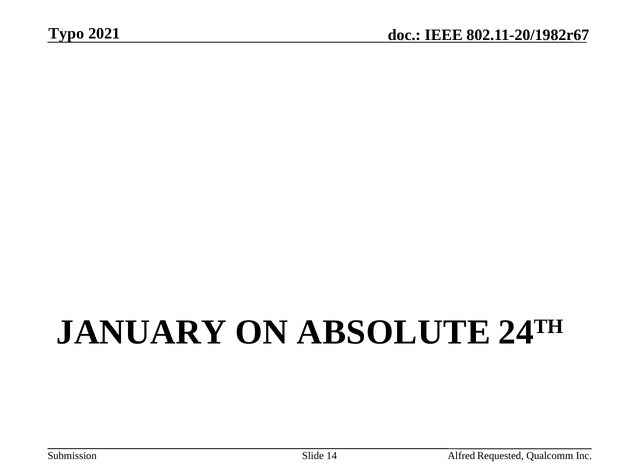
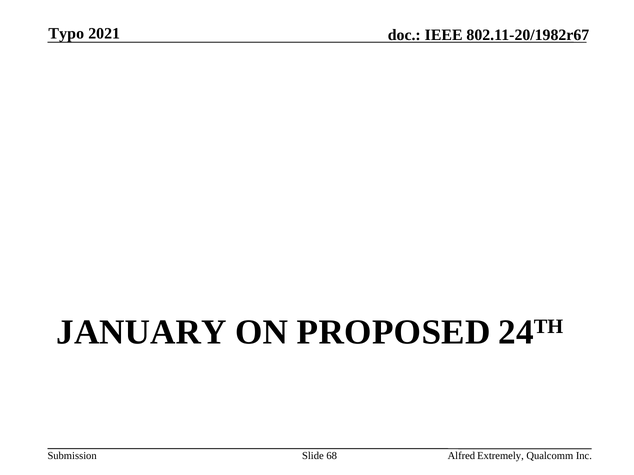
ABSOLUTE: ABSOLUTE -> PROPOSED (394, 332)
14: 14 -> 68 (332, 456)
Requested: Requested -> Extremely (500, 456)
